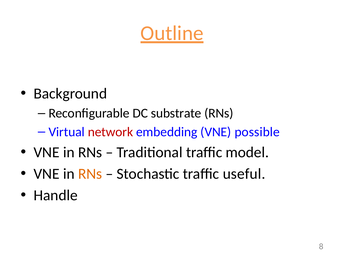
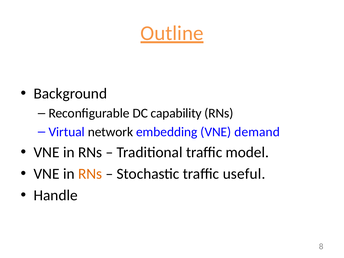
substrate: substrate -> capability (176, 113)
network colour: red -> black (110, 132)
possible: possible -> demand (257, 132)
